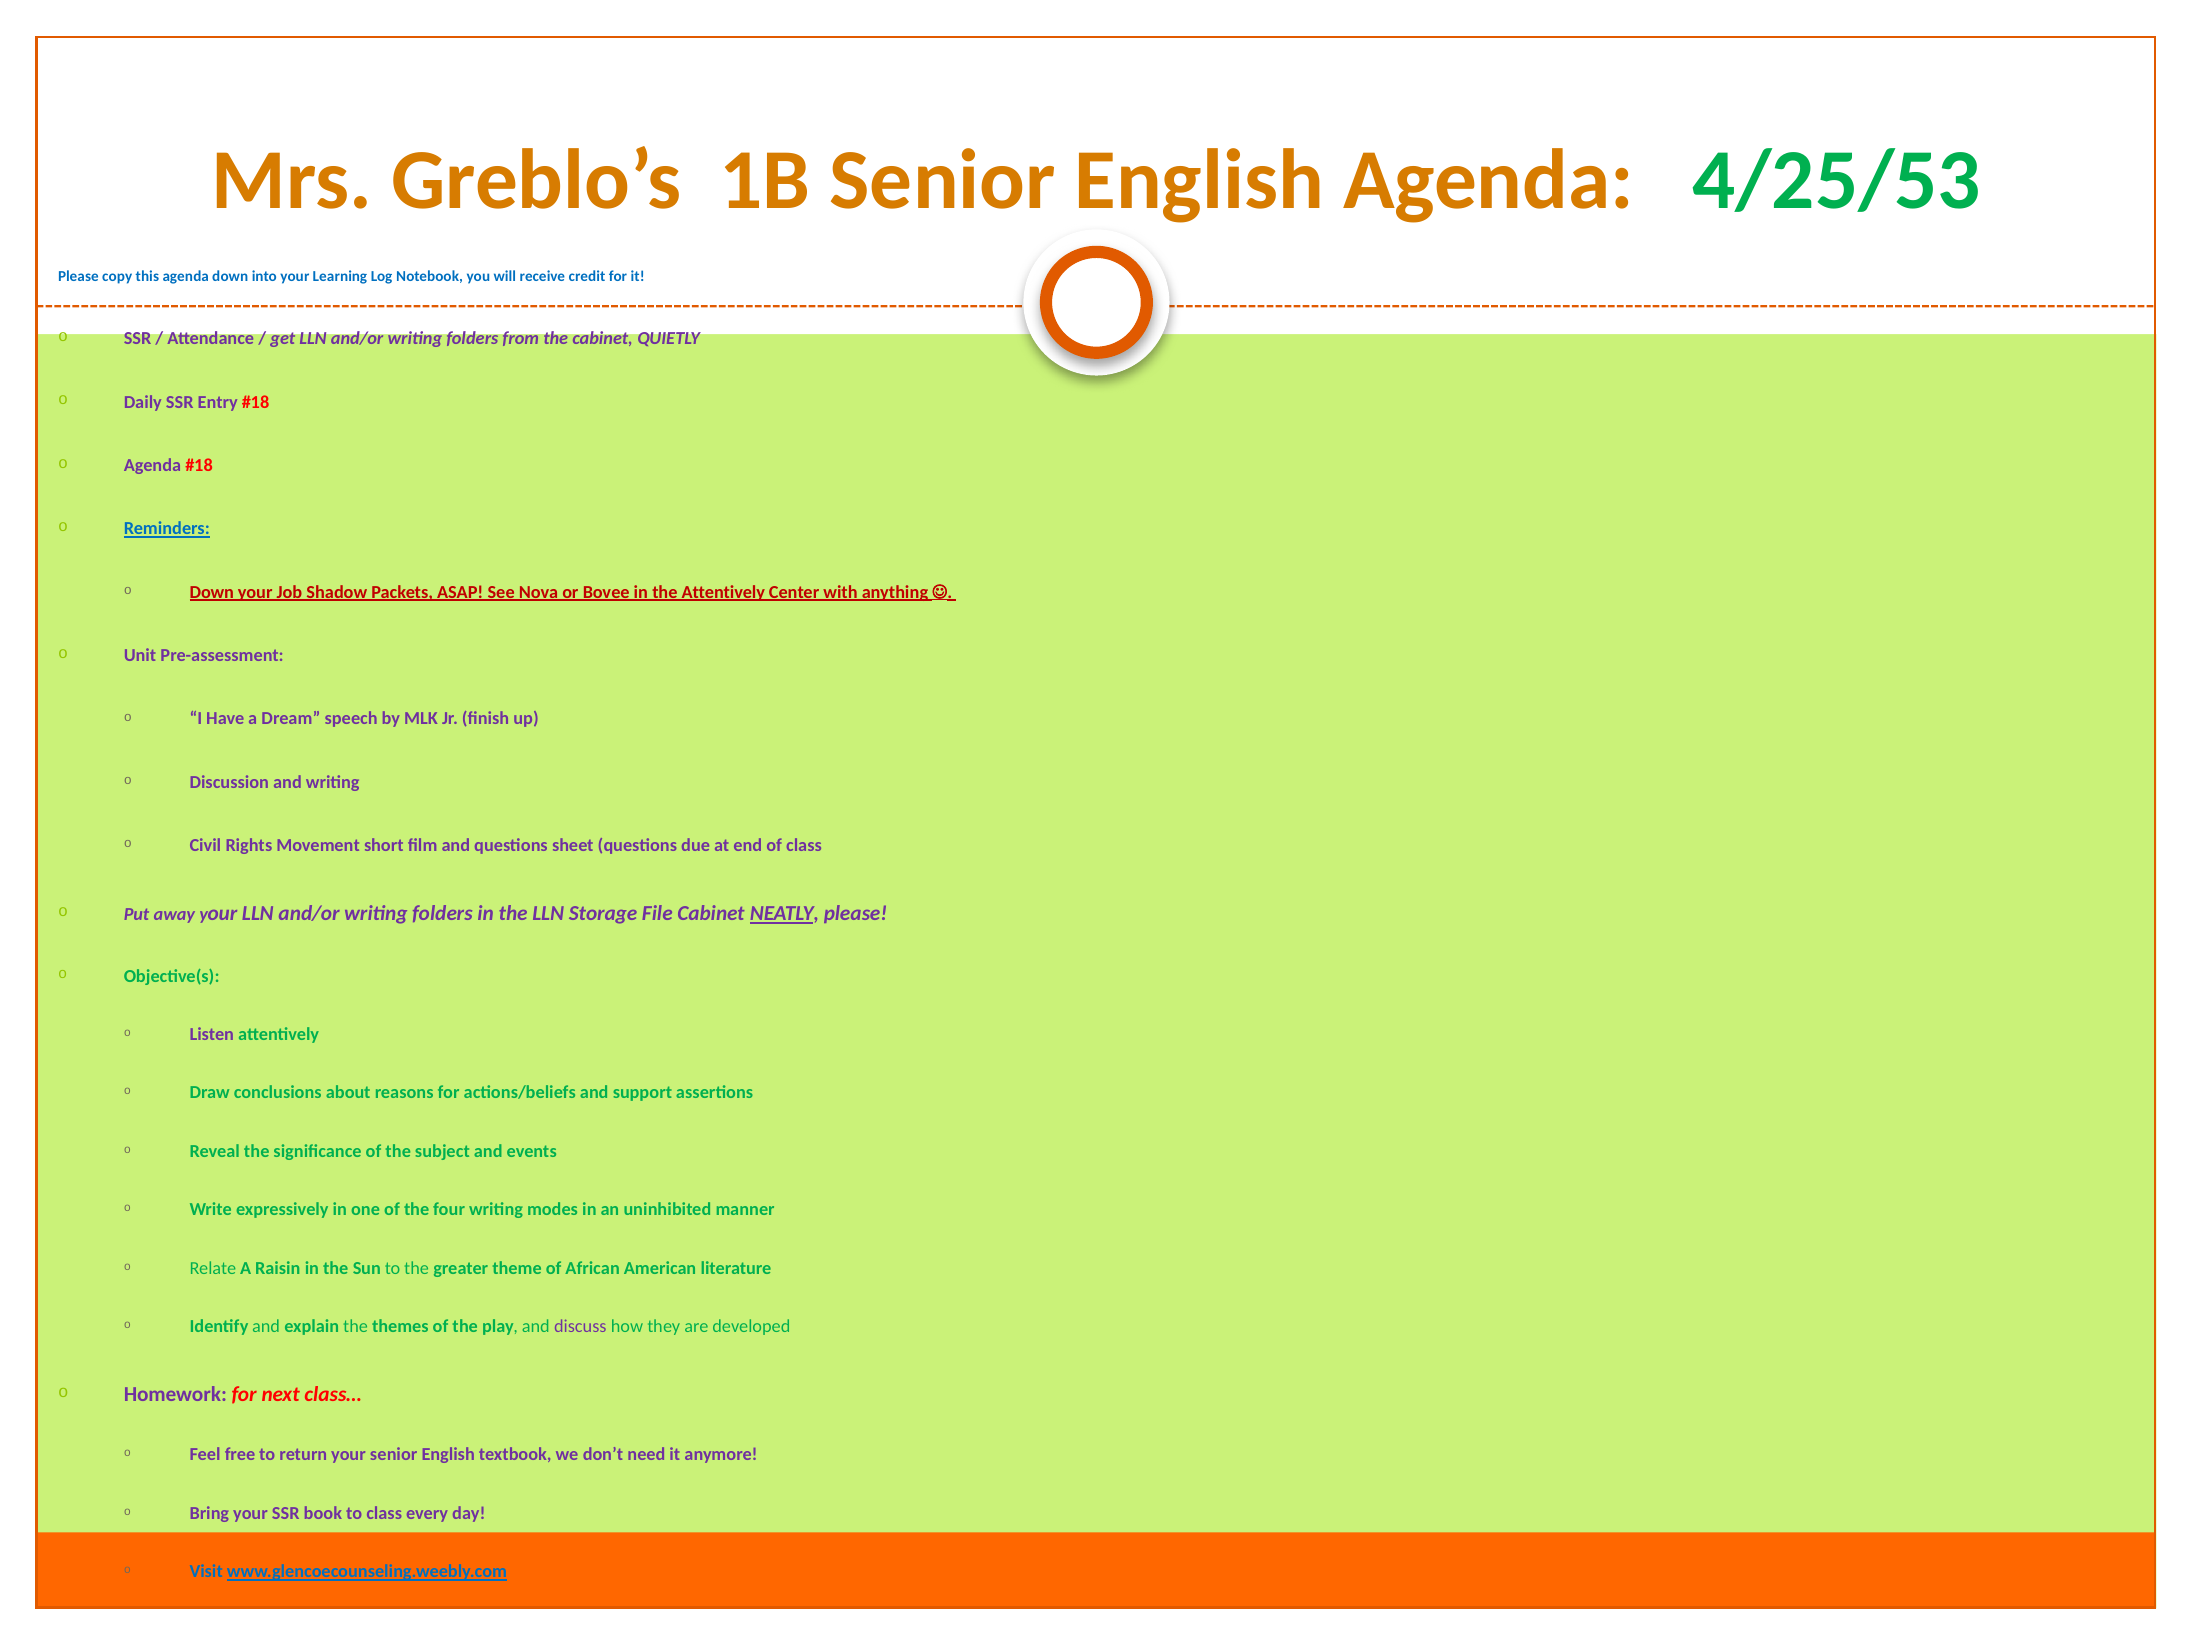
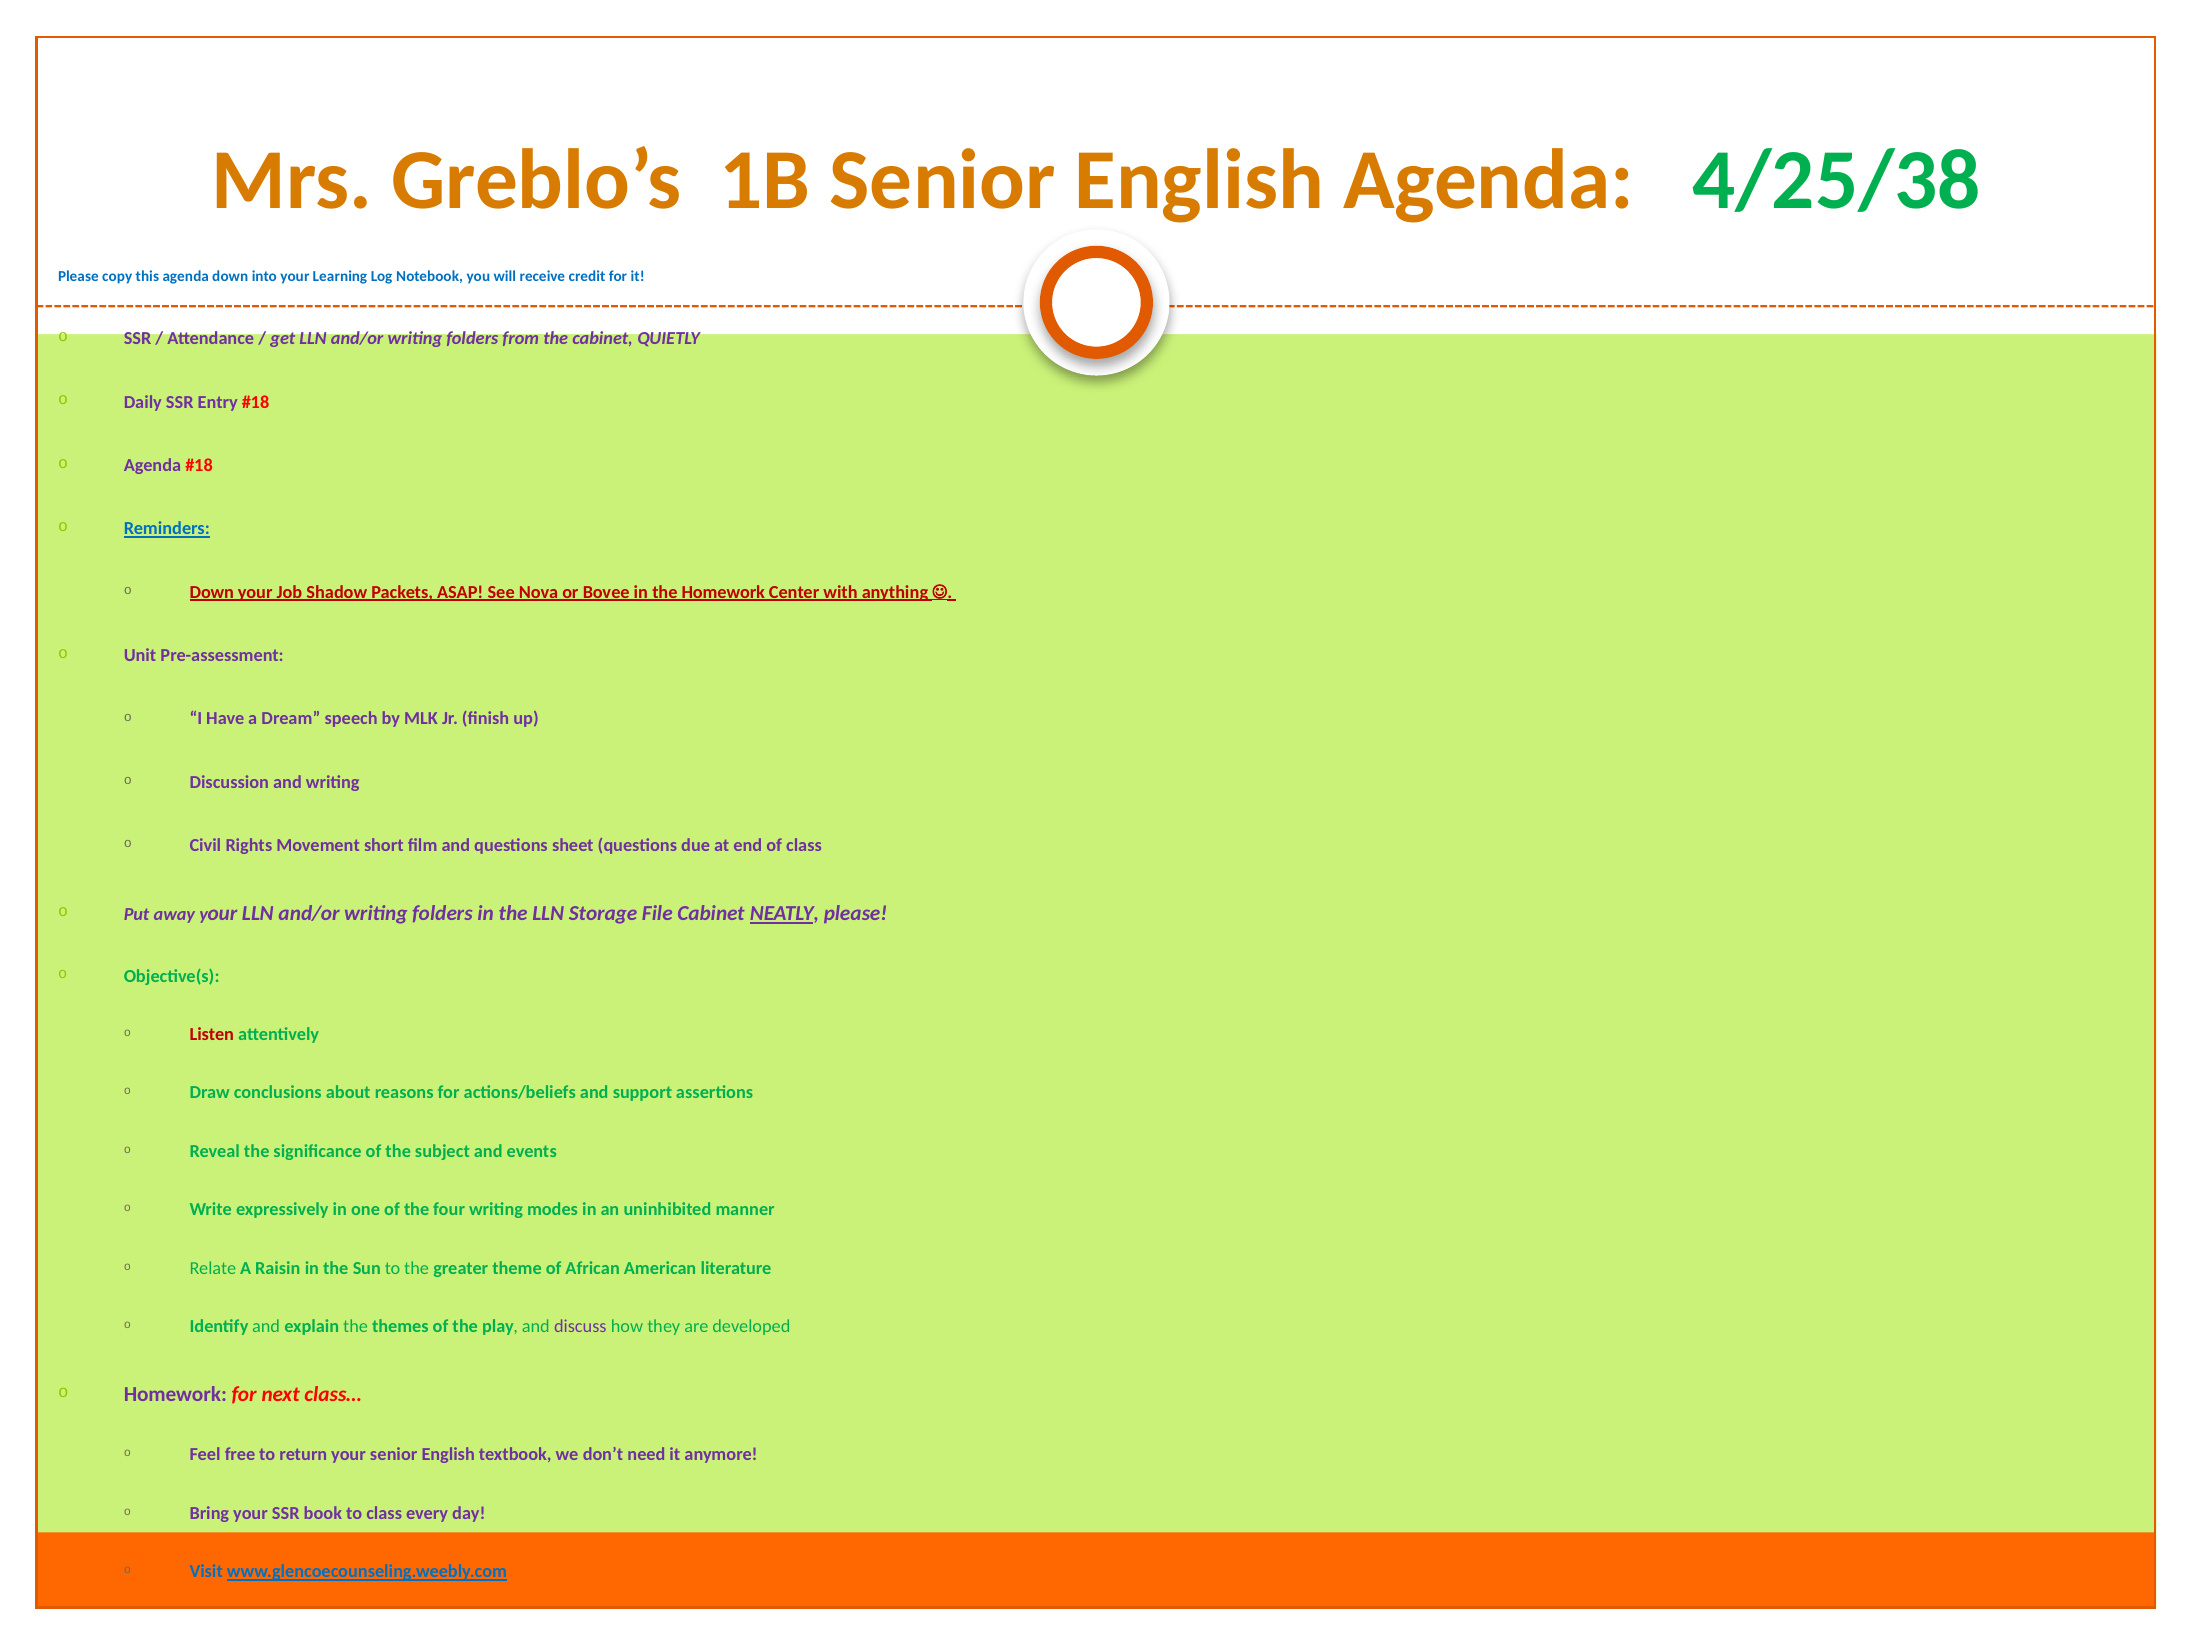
4/25/53: 4/25/53 -> 4/25/38 (1837, 181)
the Attentively: Attentively -> Homework (723, 592)
Listen colour: purple -> red (212, 1034)
